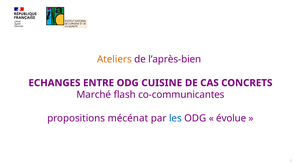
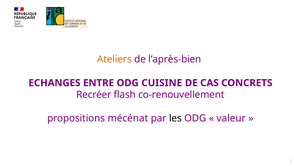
Marché: Marché -> Recréer (94, 94)
co-communicantes: co-communicantes -> co-renouvellement (181, 94)
les colour: blue -> black (175, 118)
évolue: évolue -> valeur (231, 118)
